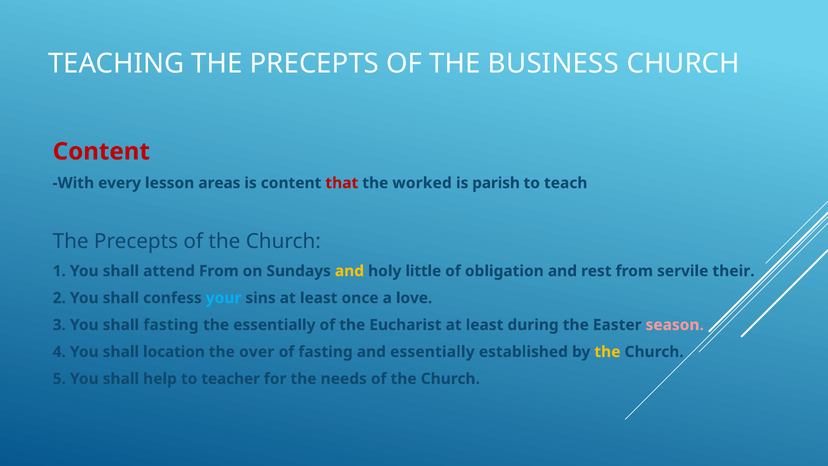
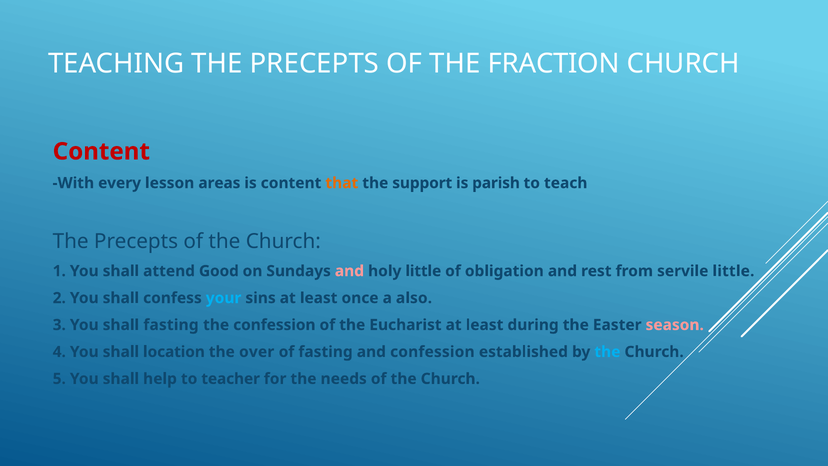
BUSINESS: BUSINESS -> FRACTION (554, 63)
that colour: red -> orange (342, 183)
worked: worked -> support (422, 183)
attend From: From -> Good (219, 271)
and colour: yellow -> pink (349, 271)
servile their: their -> little (733, 271)
love: love -> also (414, 298)
the essentially: essentially -> confession (274, 325)
and essentially: essentially -> confession (432, 352)
the colour: yellow -> light blue (607, 352)
